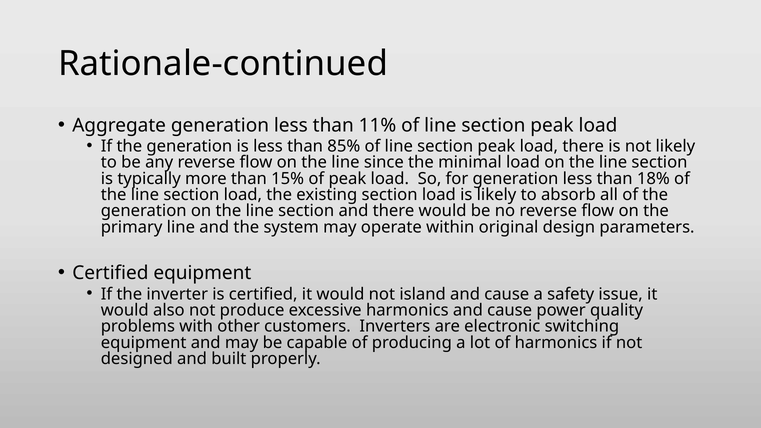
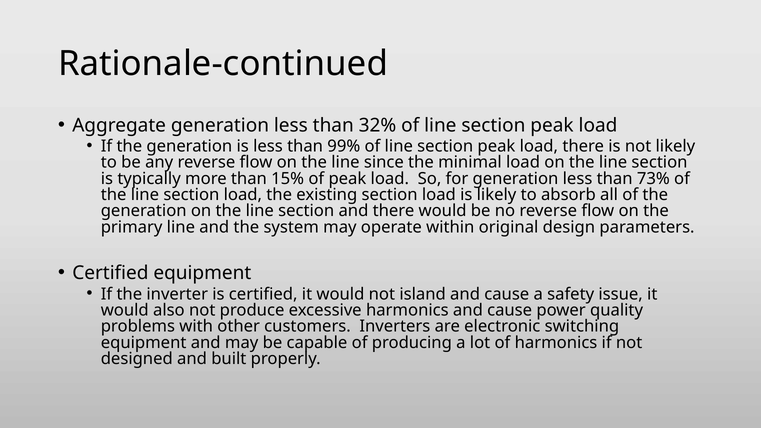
11%: 11% -> 32% (378, 125)
85%: 85% -> 99% (344, 146)
18%: 18% -> 73% (653, 179)
